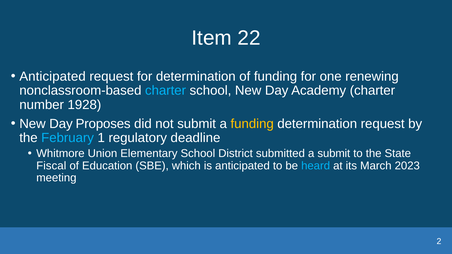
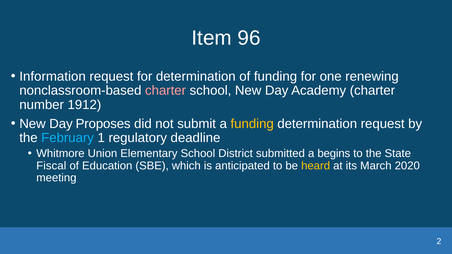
22: 22 -> 96 (249, 38)
Anticipated: Anticipated -> Information (53, 76)
charter colour: light blue -> pink (166, 91)
1928: 1928 -> 1912 (84, 105)
a submit: submit -> begins (334, 154)
heard colour: light blue -> yellow (316, 166)
2023: 2023 -> 2020 (407, 166)
